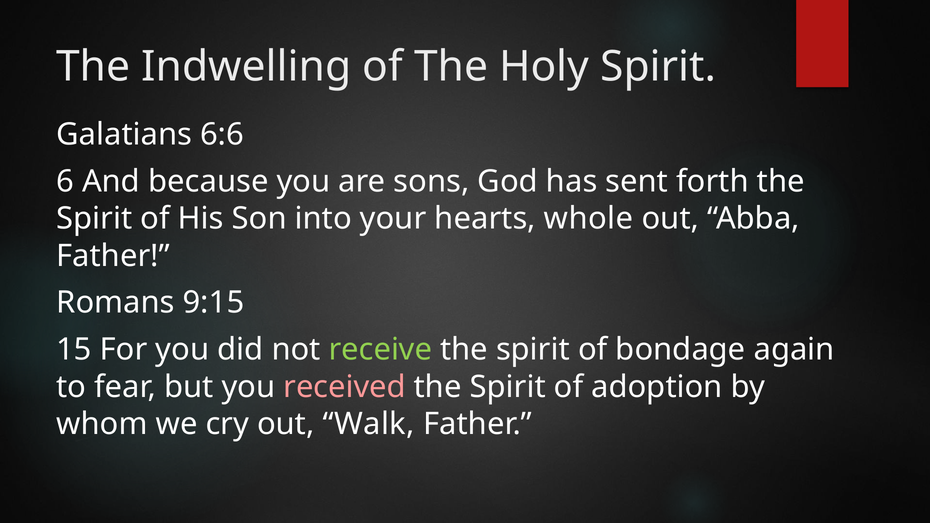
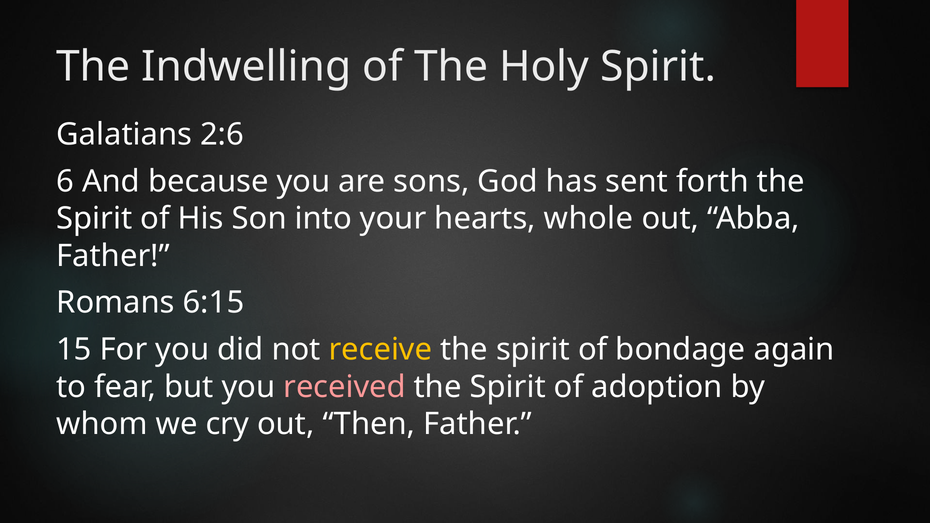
6:6: 6:6 -> 2:6 (222, 134)
9:15: 9:15 -> 6:15 (214, 303)
receive colour: light green -> yellow (380, 350)
Walk: Walk -> Then (369, 424)
